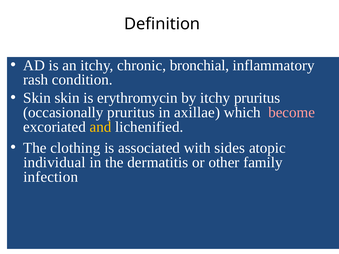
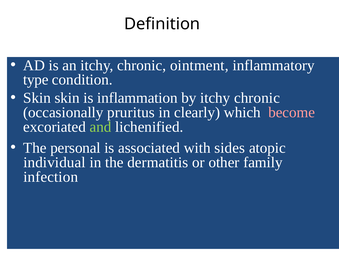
bronchial: bronchial -> ointment (199, 65)
rash: rash -> type (36, 80)
erythromycin: erythromycin -> inflammation (137, 98)
by itchy pruritus: pruritus -> chronic (257, 98)
axillae: axillae -> clearly (197, 113)
and colour: yellow -> light green (101, 127)
clothing: clothing -> personal (75, 148)
